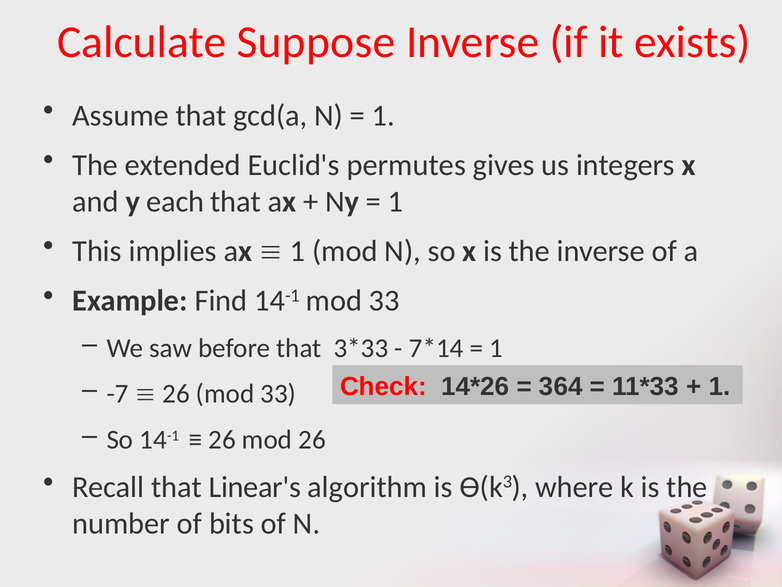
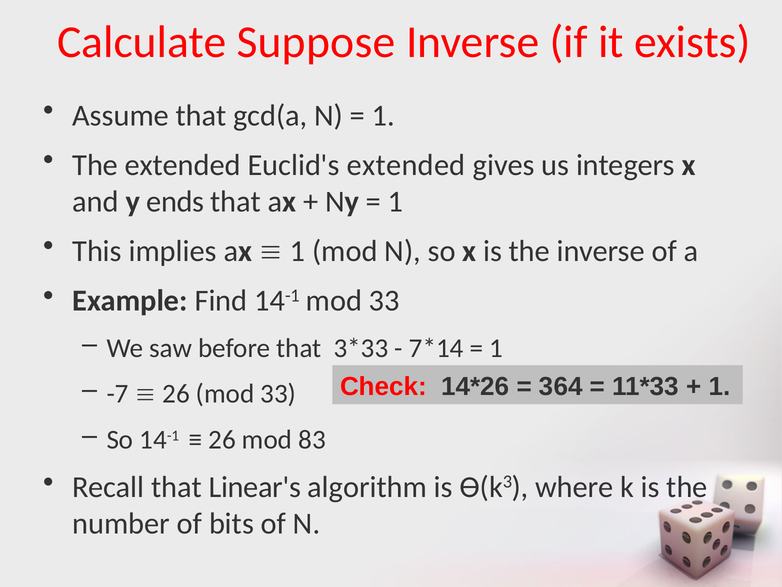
Euclid's permutes: permutes -> extended (406, 165)
each: each -> ends (175, 202)
mod 26: 26 -> 83 (312, 439)
